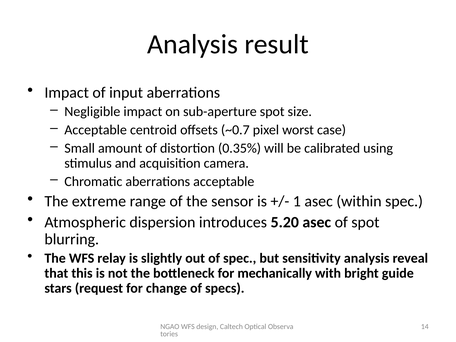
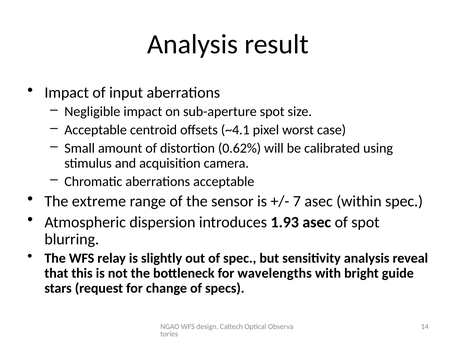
~0.7: ~0.7 -> ~4.1 (235, 130)
0.35%: 0.35% -> 0.62% (240, 148)
1: 1 -> 7 (297, 201)
5.20: 5.20 -> 1.93 (285, 222)
mechanically: mechanically -> wavelengths (275, 273)
